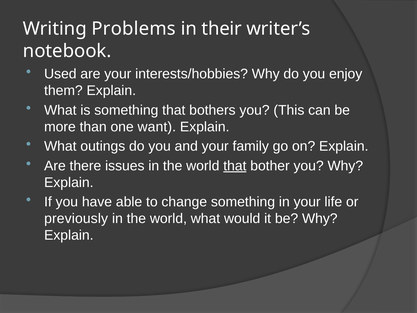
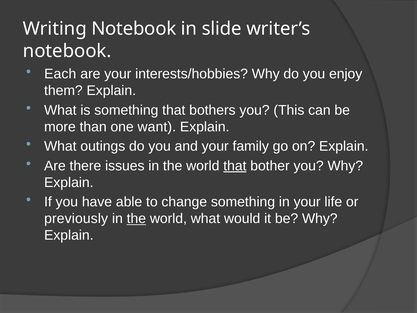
Writing Problems: Problems -> Notebook (134, 29)
their: their -> slide (222, 29)
Used: Used -> Each (60, 74)
the underline: none -> present (136, 218)
